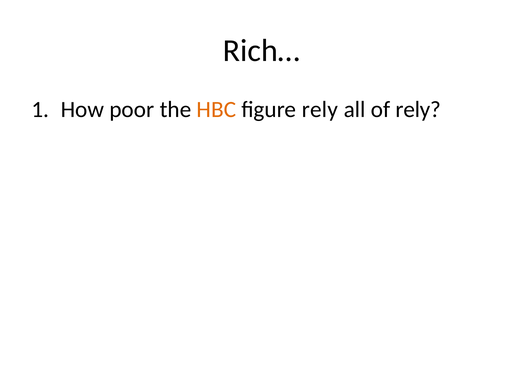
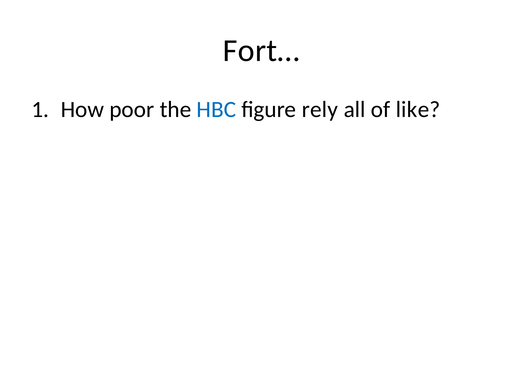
Rich…: Rich… -> Fort… (261, 51)
HBC colour: orange -> blue (216, 110)
of rely: rely -> like (418, 110)
